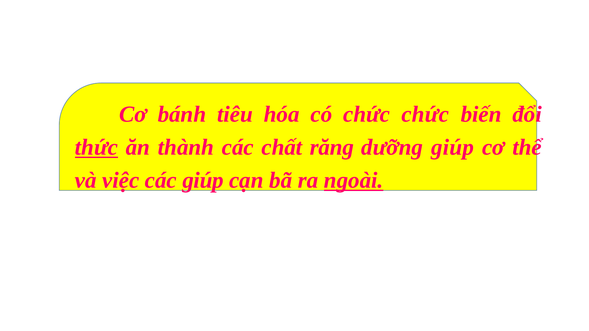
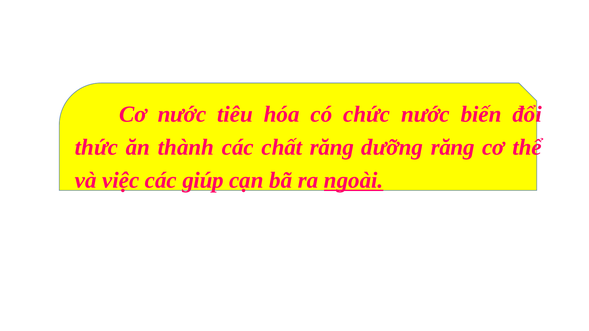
Cơ bánh: bánh -> nước (182, 114)
chức chức: chức -> nước (425, 114)
thức underline: present -> none (96, 148)
dưỡng giúp: giúp -> răng (453, 148)
